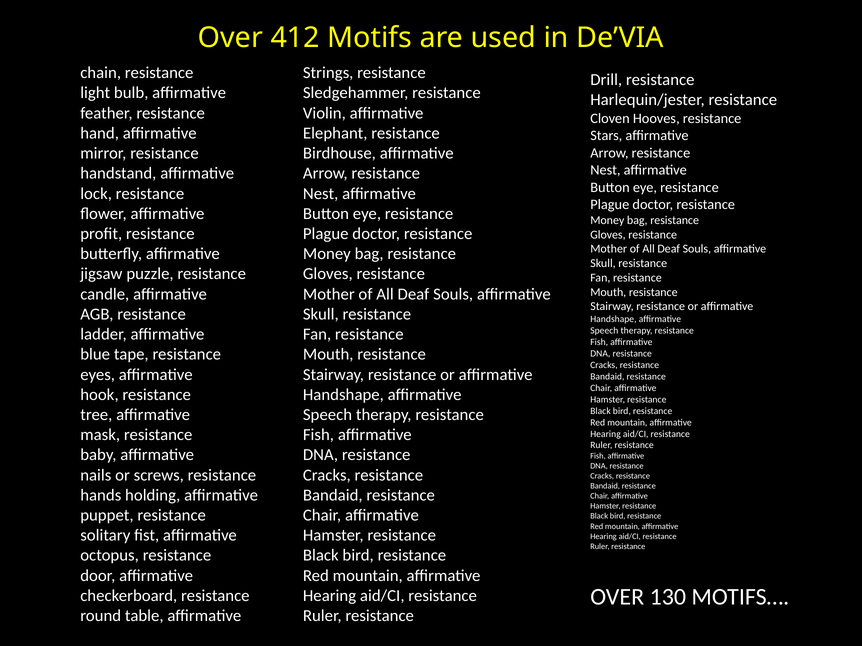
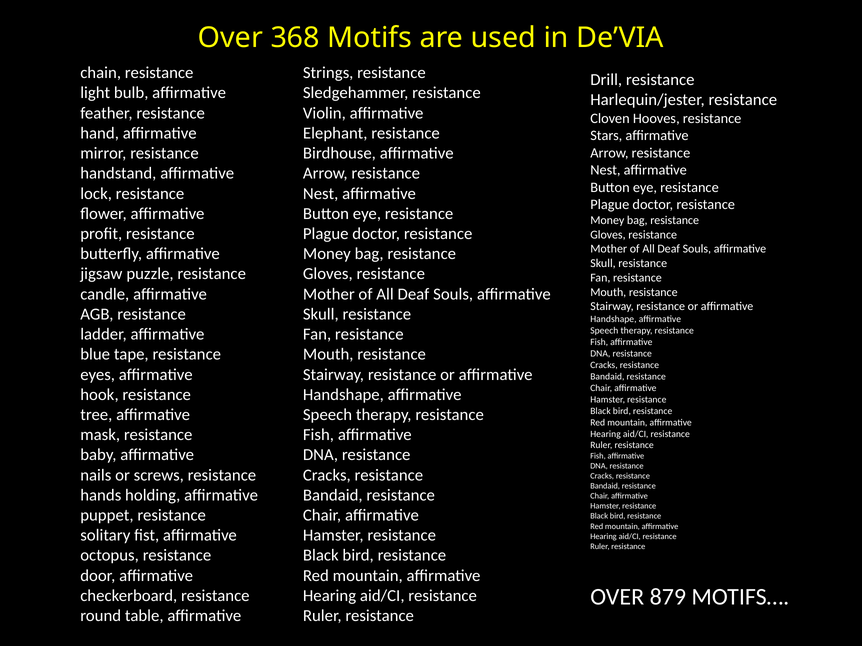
412: 412 -> 368 (295, 38)
130: 130 -> 879 (668, 597)
